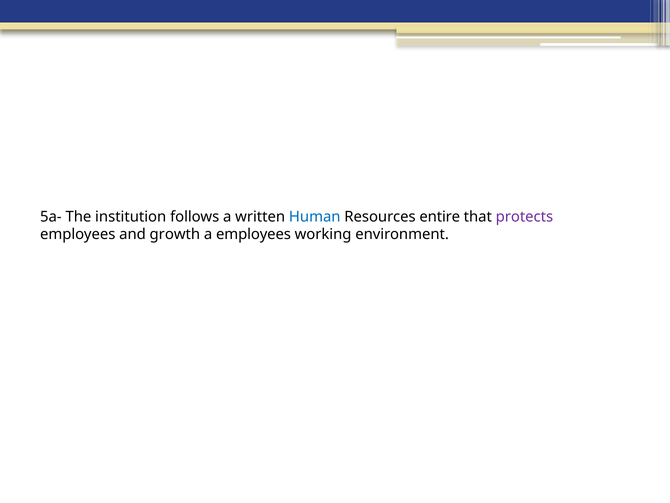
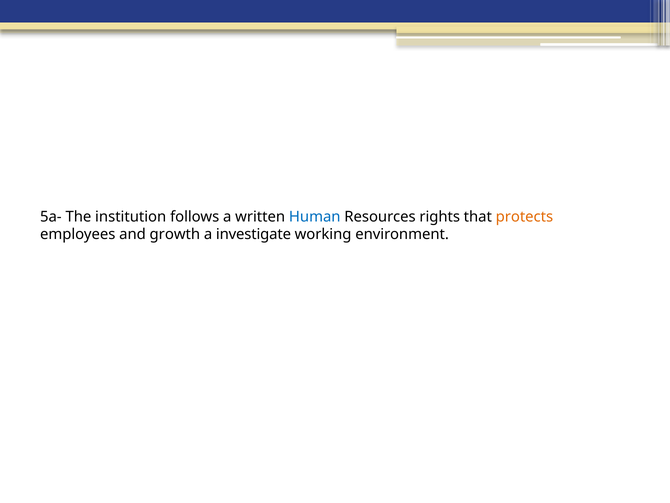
entire: entire -> rights (440, 216)
protects colour: purple -> orange (524, 216)
a employees: employees -> investigate (254, 234)
